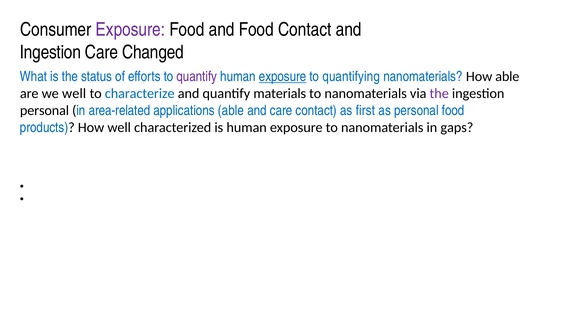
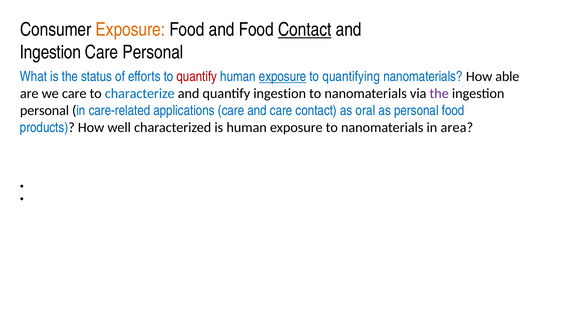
Exposure colour: purple -> orange (130, 30)
Contact underline: none -> present (305, 30)
Care Changed: Changed -> Personal (153, 52)
quantify colour: purple -> red (197, 77)
we well: well -> care (74, 94)
quantify materials: materials -> ingestion (280, 94)
area-related: area-related -> care-related (119, 111)
applications able: able -> care (231, 111)
first: first -> oral (365, 111)
gaps: gaps -> area (457, 128)
